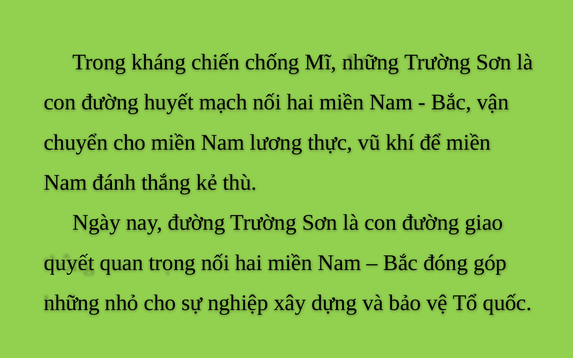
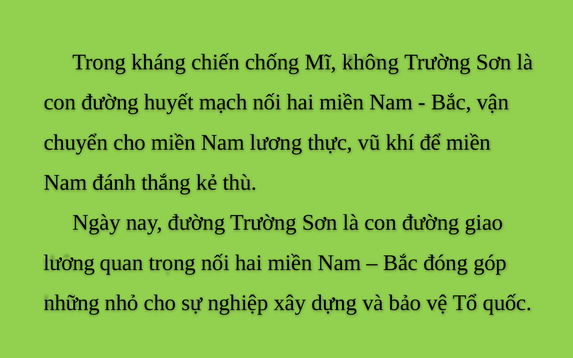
Mĩ những: những -> không (371, 62)
quyết: quyết -> lương (69, 263)
